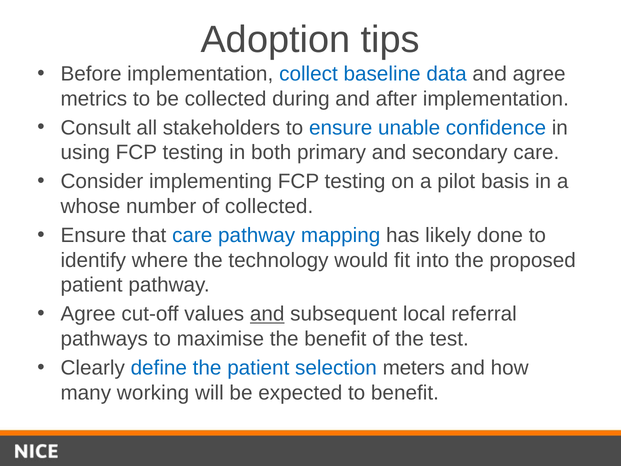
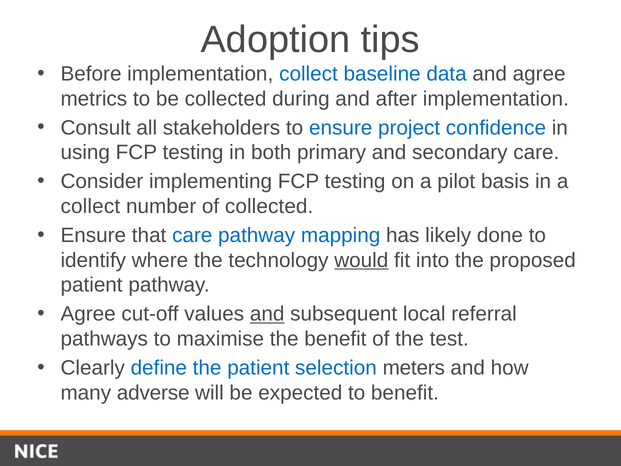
unable: unable -> project (409, 128)
whose: whose -> collect (90, 206)
would underline: none -> present (361, 260)
working: working -> adverse (153, 393)
